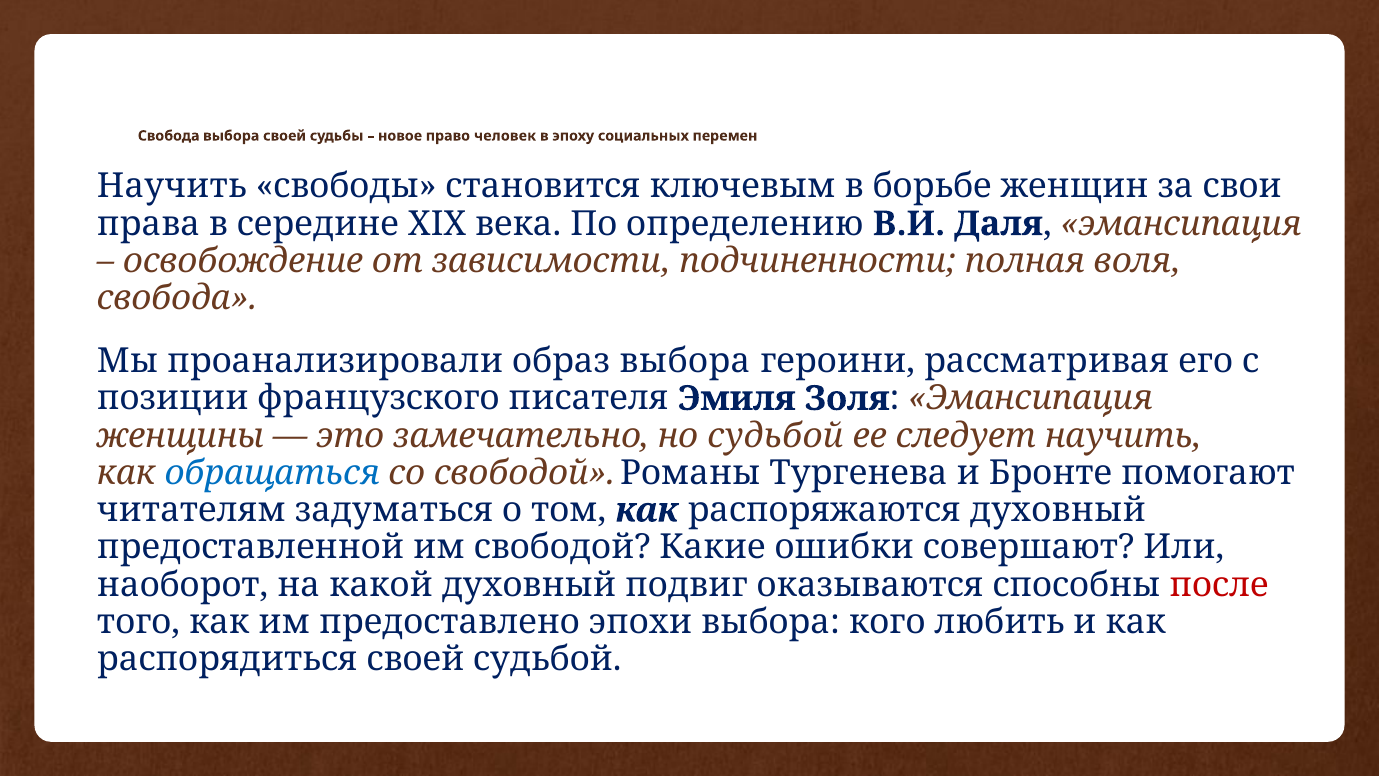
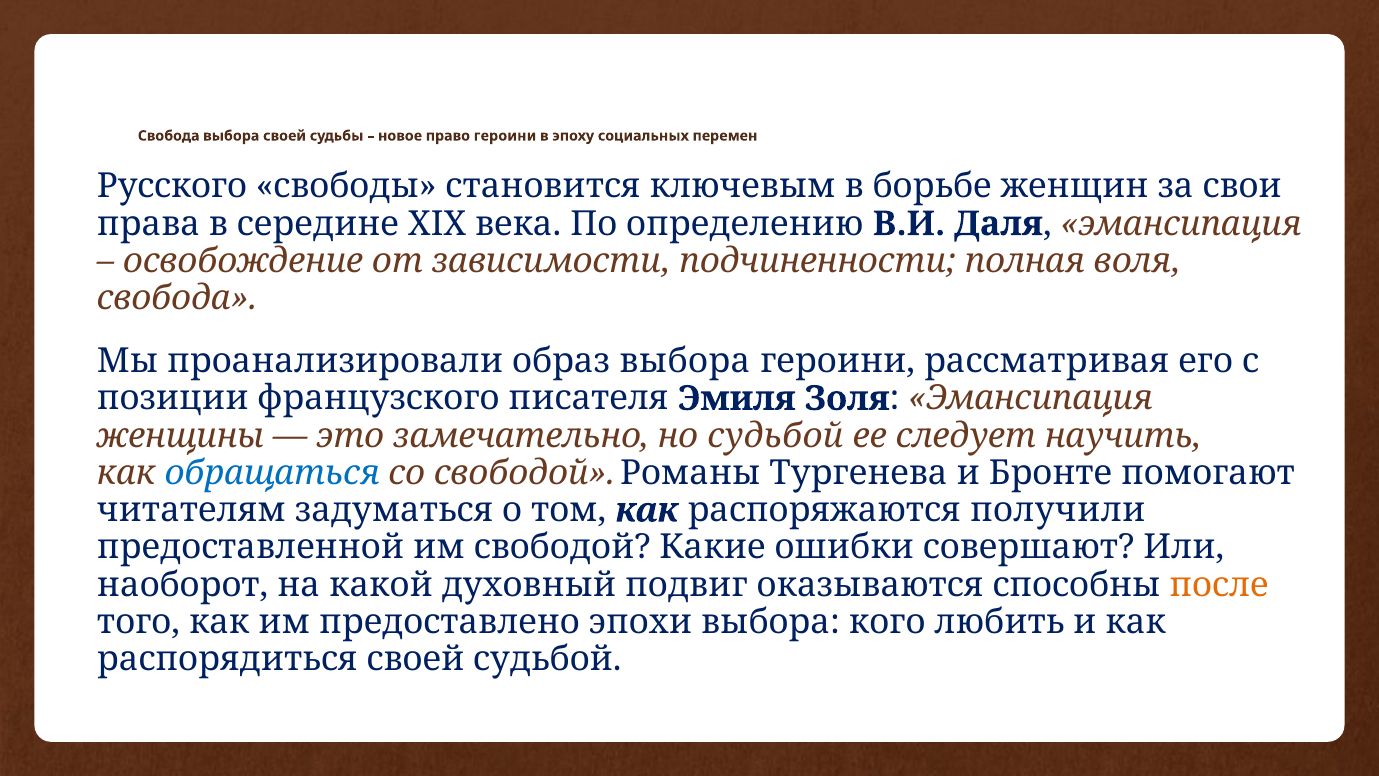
право человек: человек -> героини (505, 136)
Научить: Научить -> Русского (172, 187)
распоряжаются духовный: духовный -> получили (1058, 510)
после colour: red -> orange (1219, 585)
